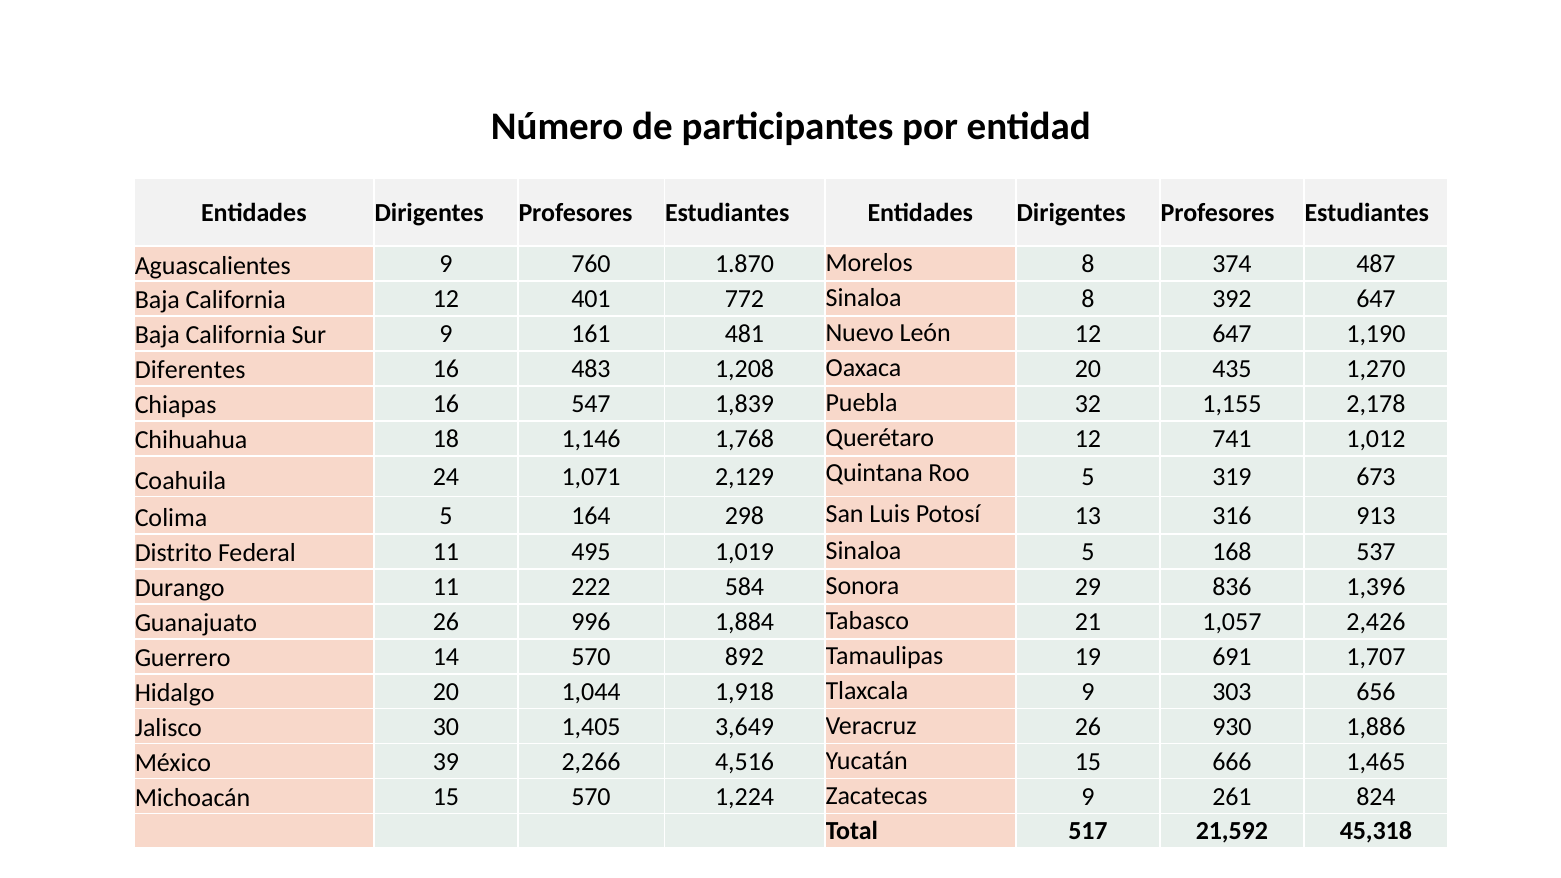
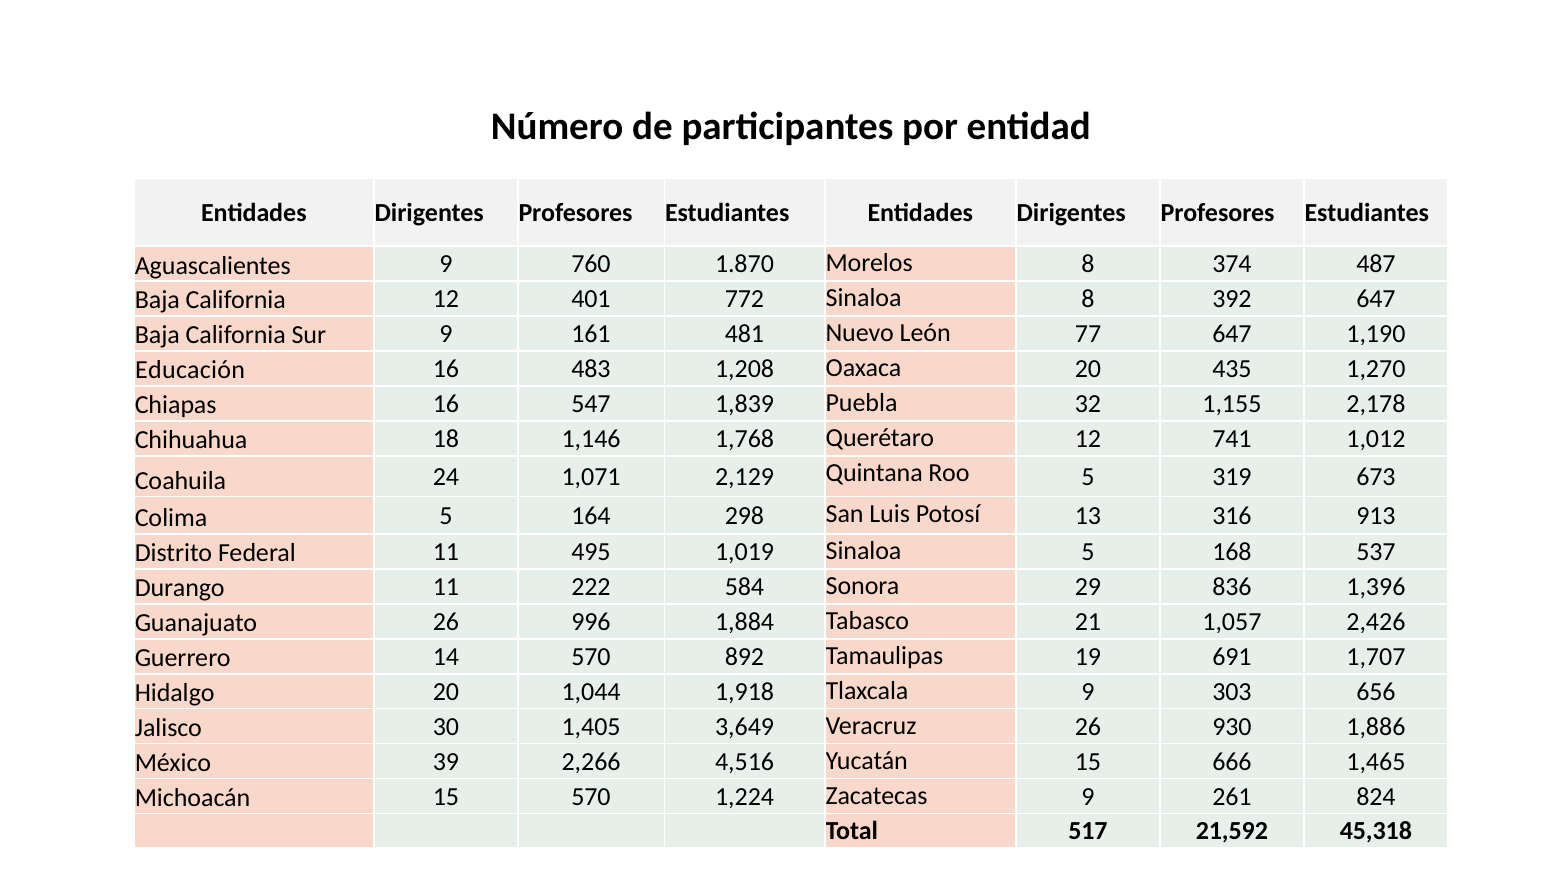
León 12: 12 -> 77 (1088, 334)
Diferentes: Diferentes -> Educación (190, 370)
